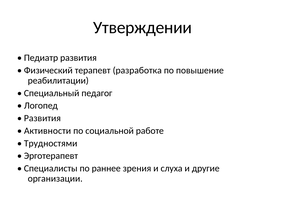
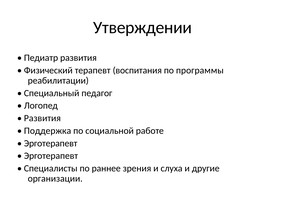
разработка: разработка -> воспитания (137, 70)
повышение: повышение -> программы (200, 70)
Активности: Активности -> Поддержка (48, 131)
Трудностями: Трудностями -> Эрготерапевт (51, 143)
